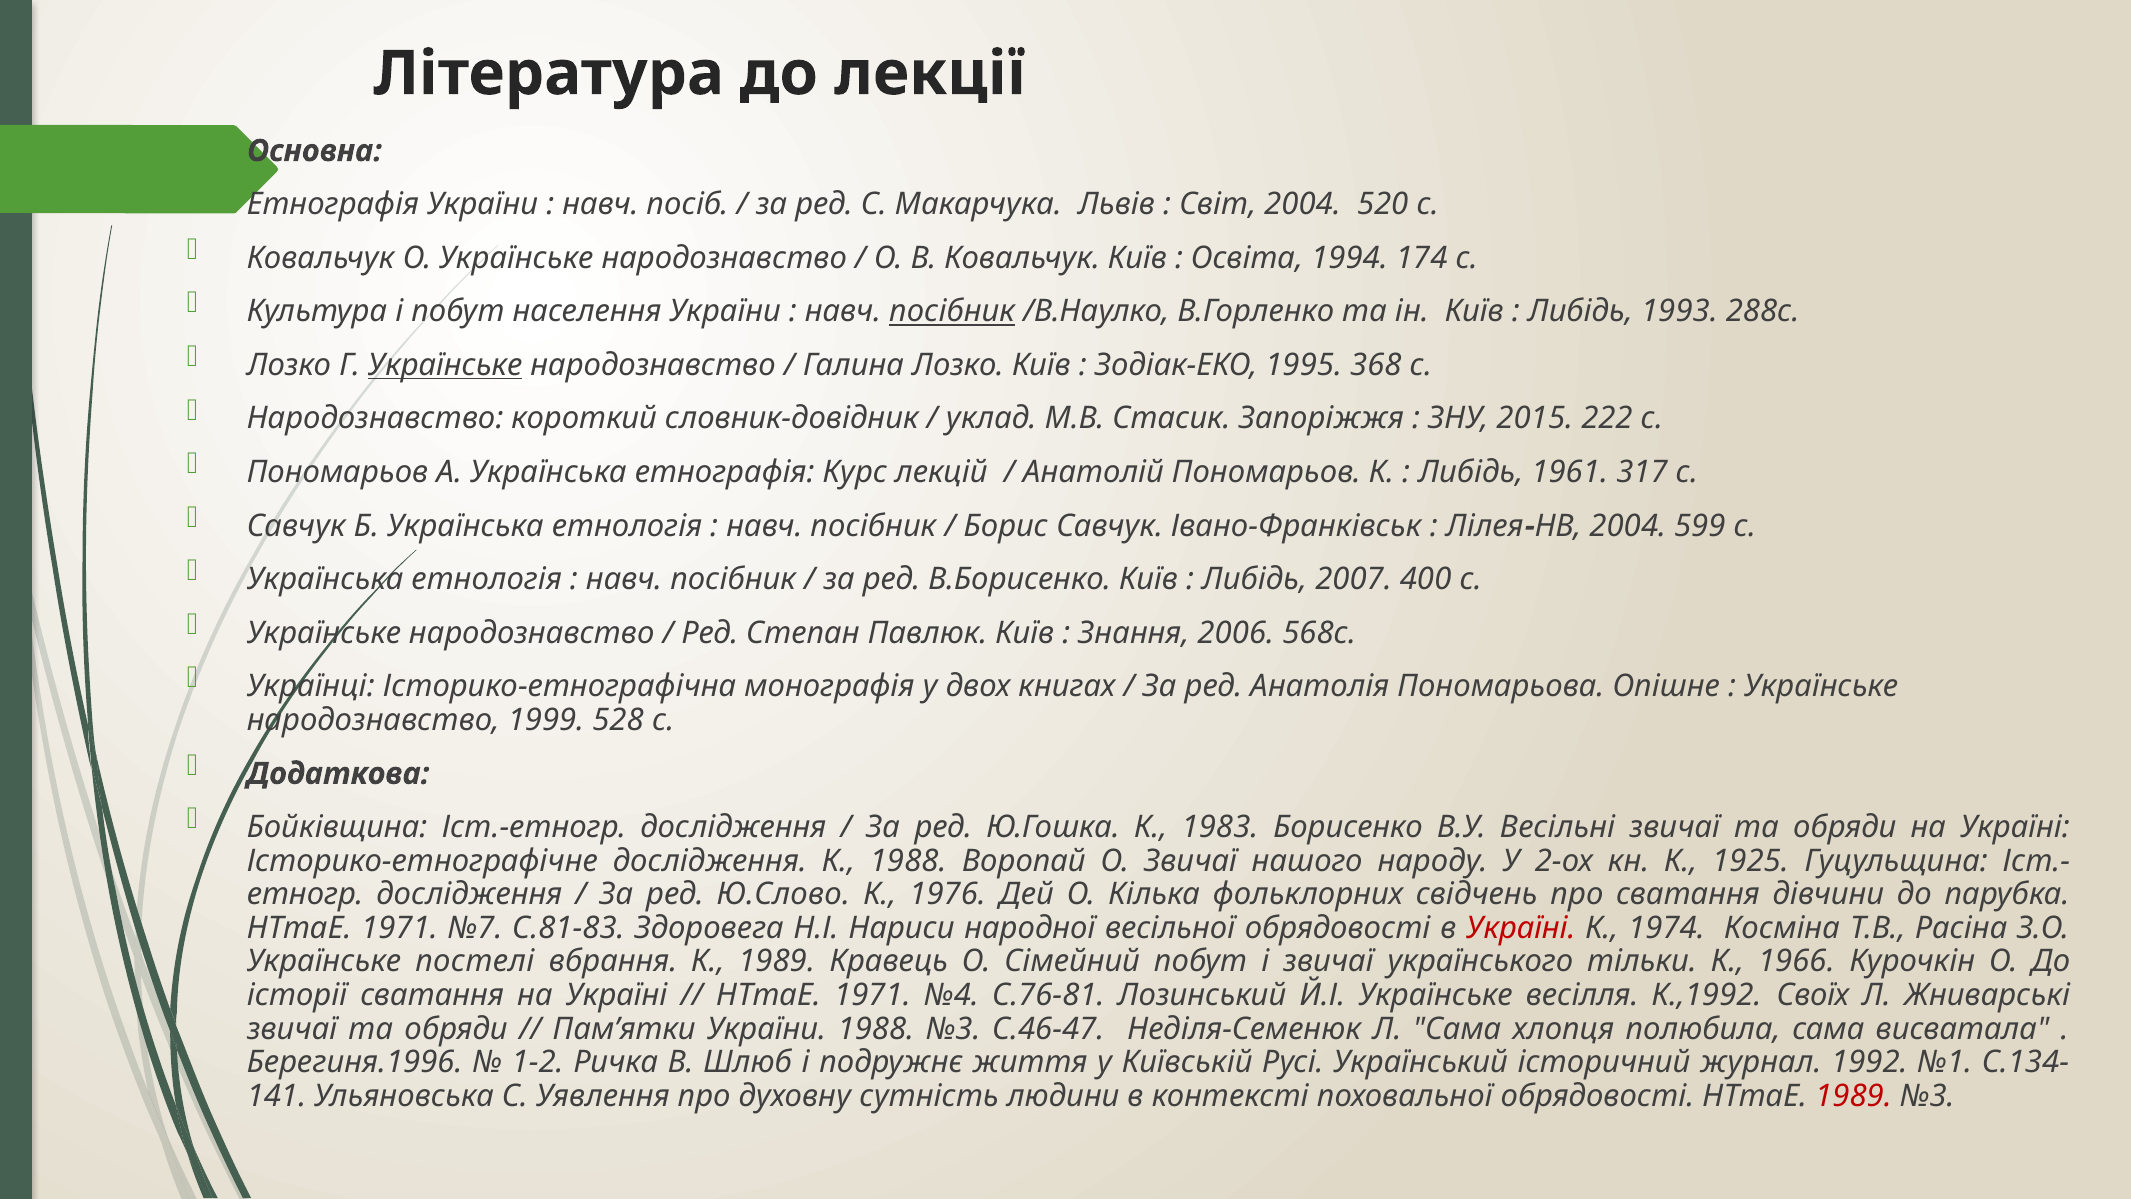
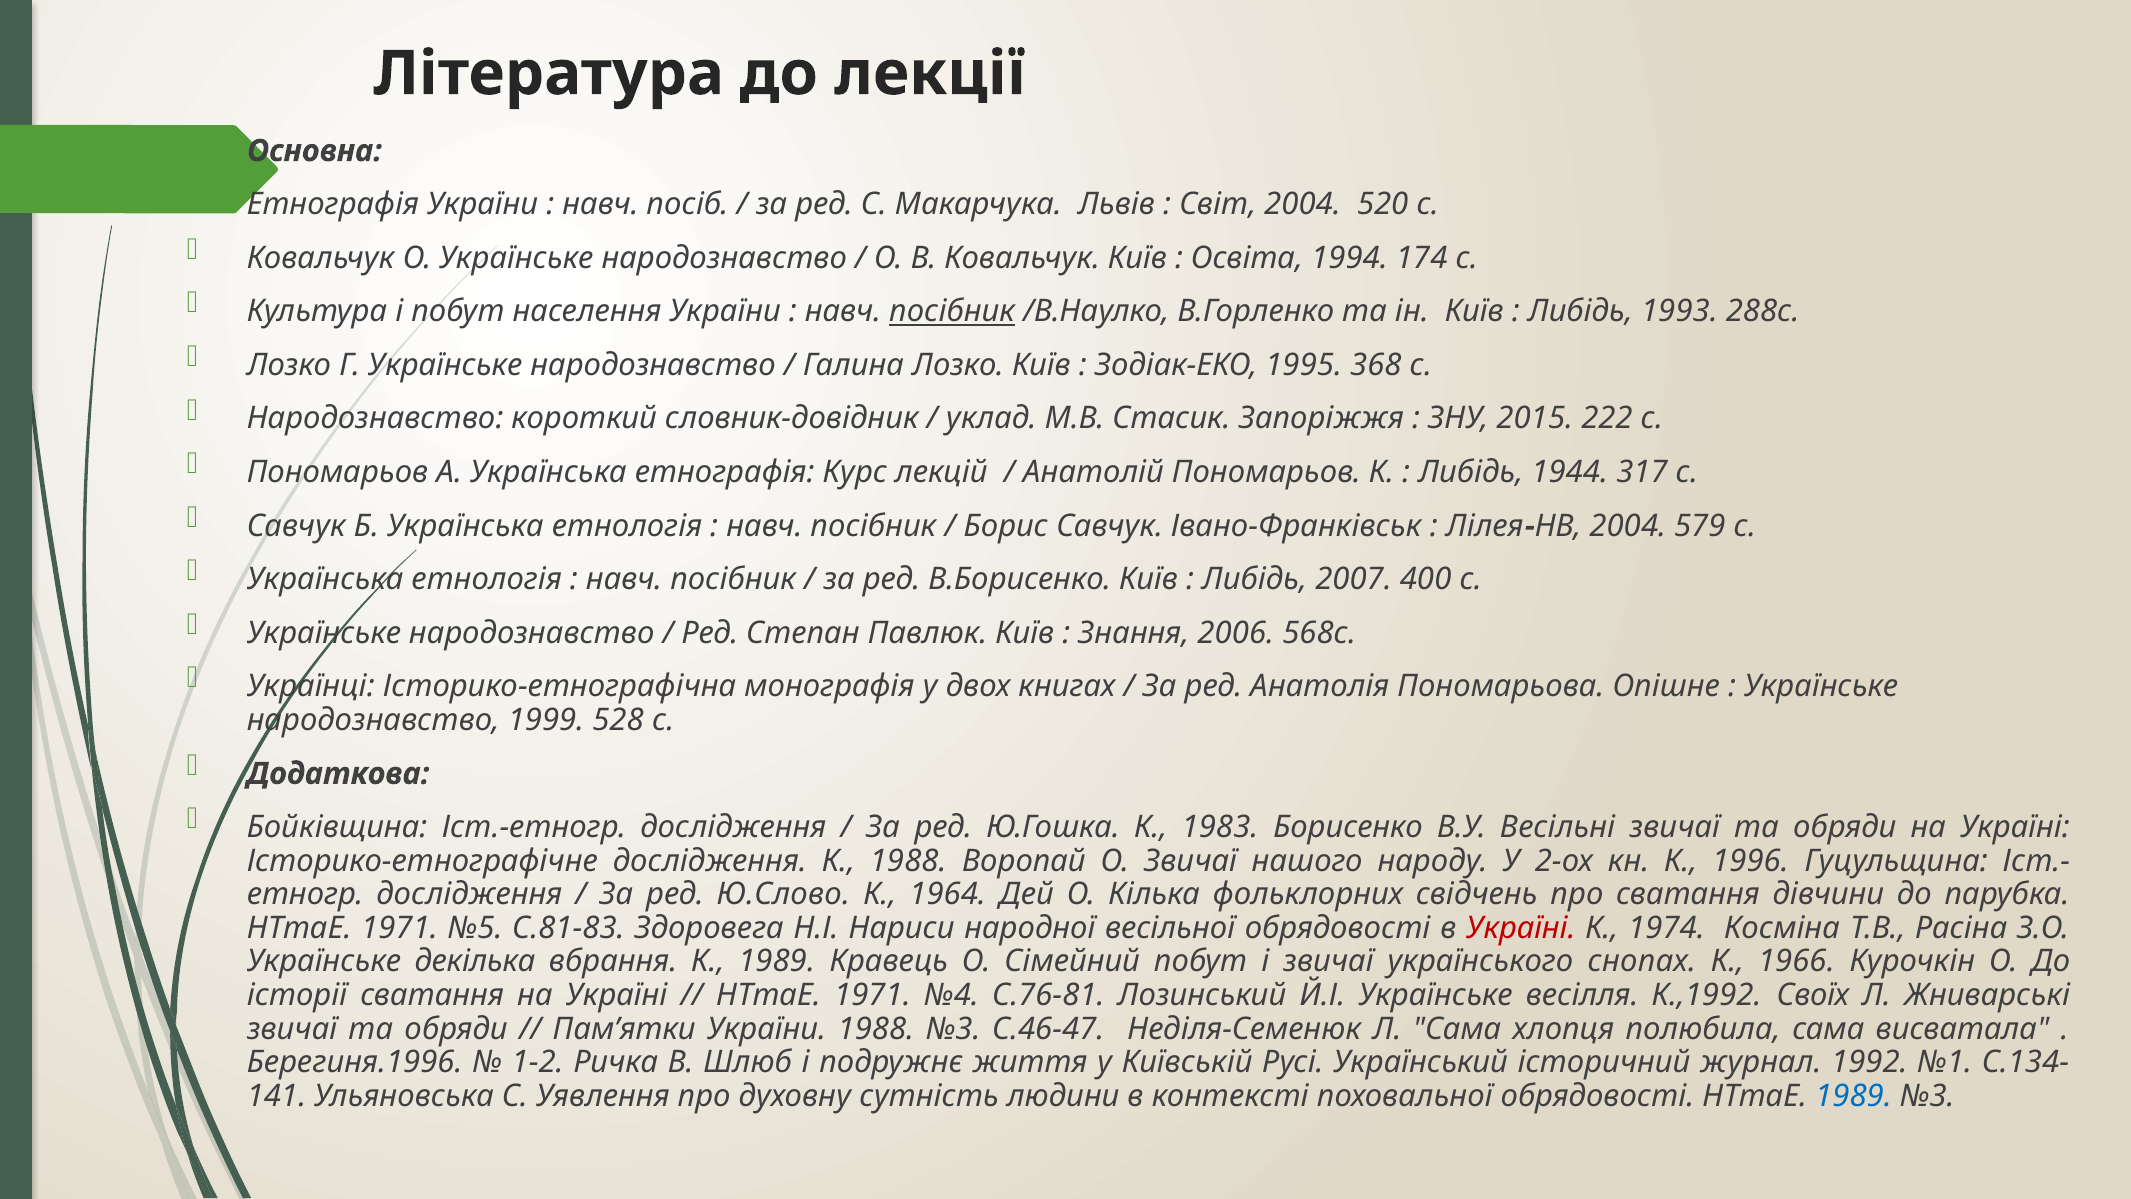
Українське underline: present -> none (445, 365)
1961: 1961 -> 1944 (1570, 472)
599: 599 -> 579 (1700, 526)
1925: 1925 -> 1996 (1751, 861)
1976: 1976 -> 1964 (948, 894)
№7: №7 -> №5 (475, 928)
постелі: постелі -> декілька (475, 961)
тільки: тільки -> снопах (1642, 961)
1989 colour: red -> blue (1853, 1096)
